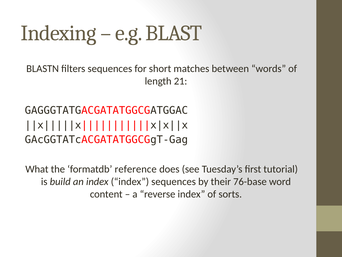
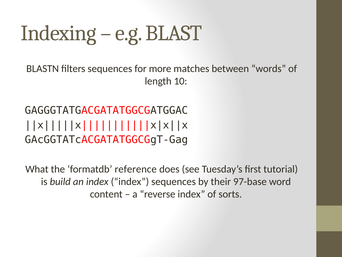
short: short -> more (160, 69)
21: 21 -> 10 (181, 81)
76-base: 76-base -> 97-base (250, 181)
